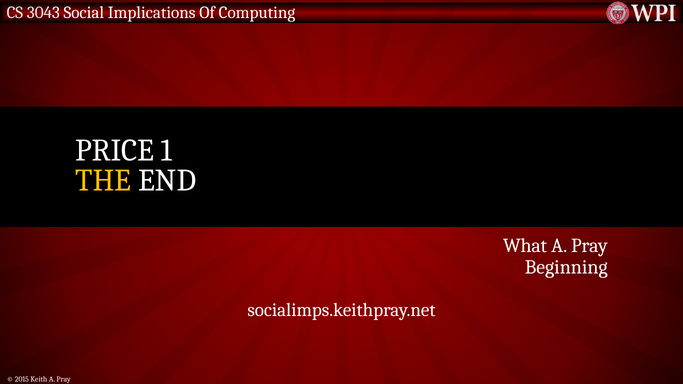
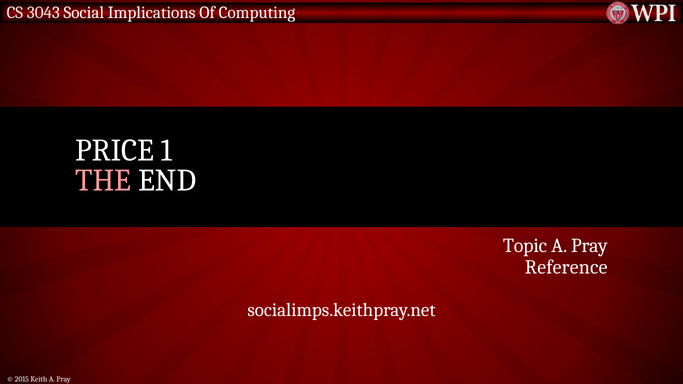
THE colour: yellow -> pink (103, 181)
What: What -> Topic (525, 246)
Beginning: Beginning -> Reference (566, 267)
